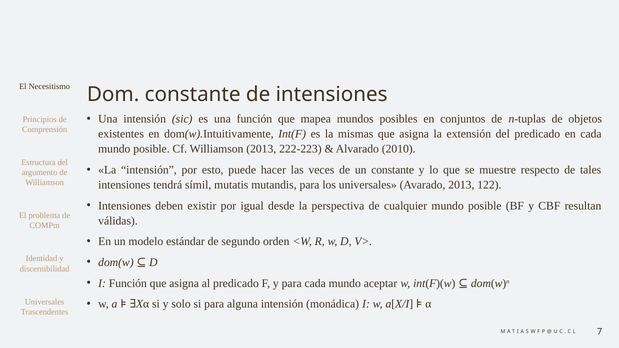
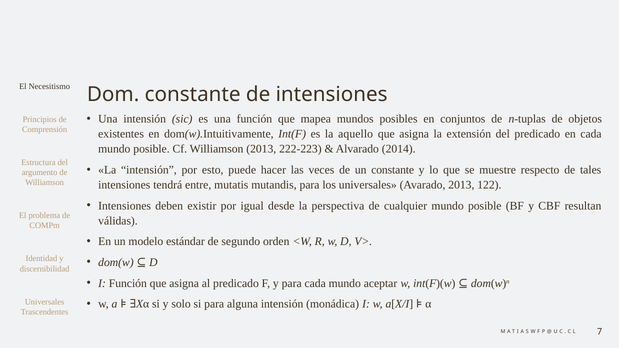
mismas: mismas -> aquello (356, 134)
2010: 2010 -> 2014 (399, 149)
símil: símil -> entre (198, 185)
